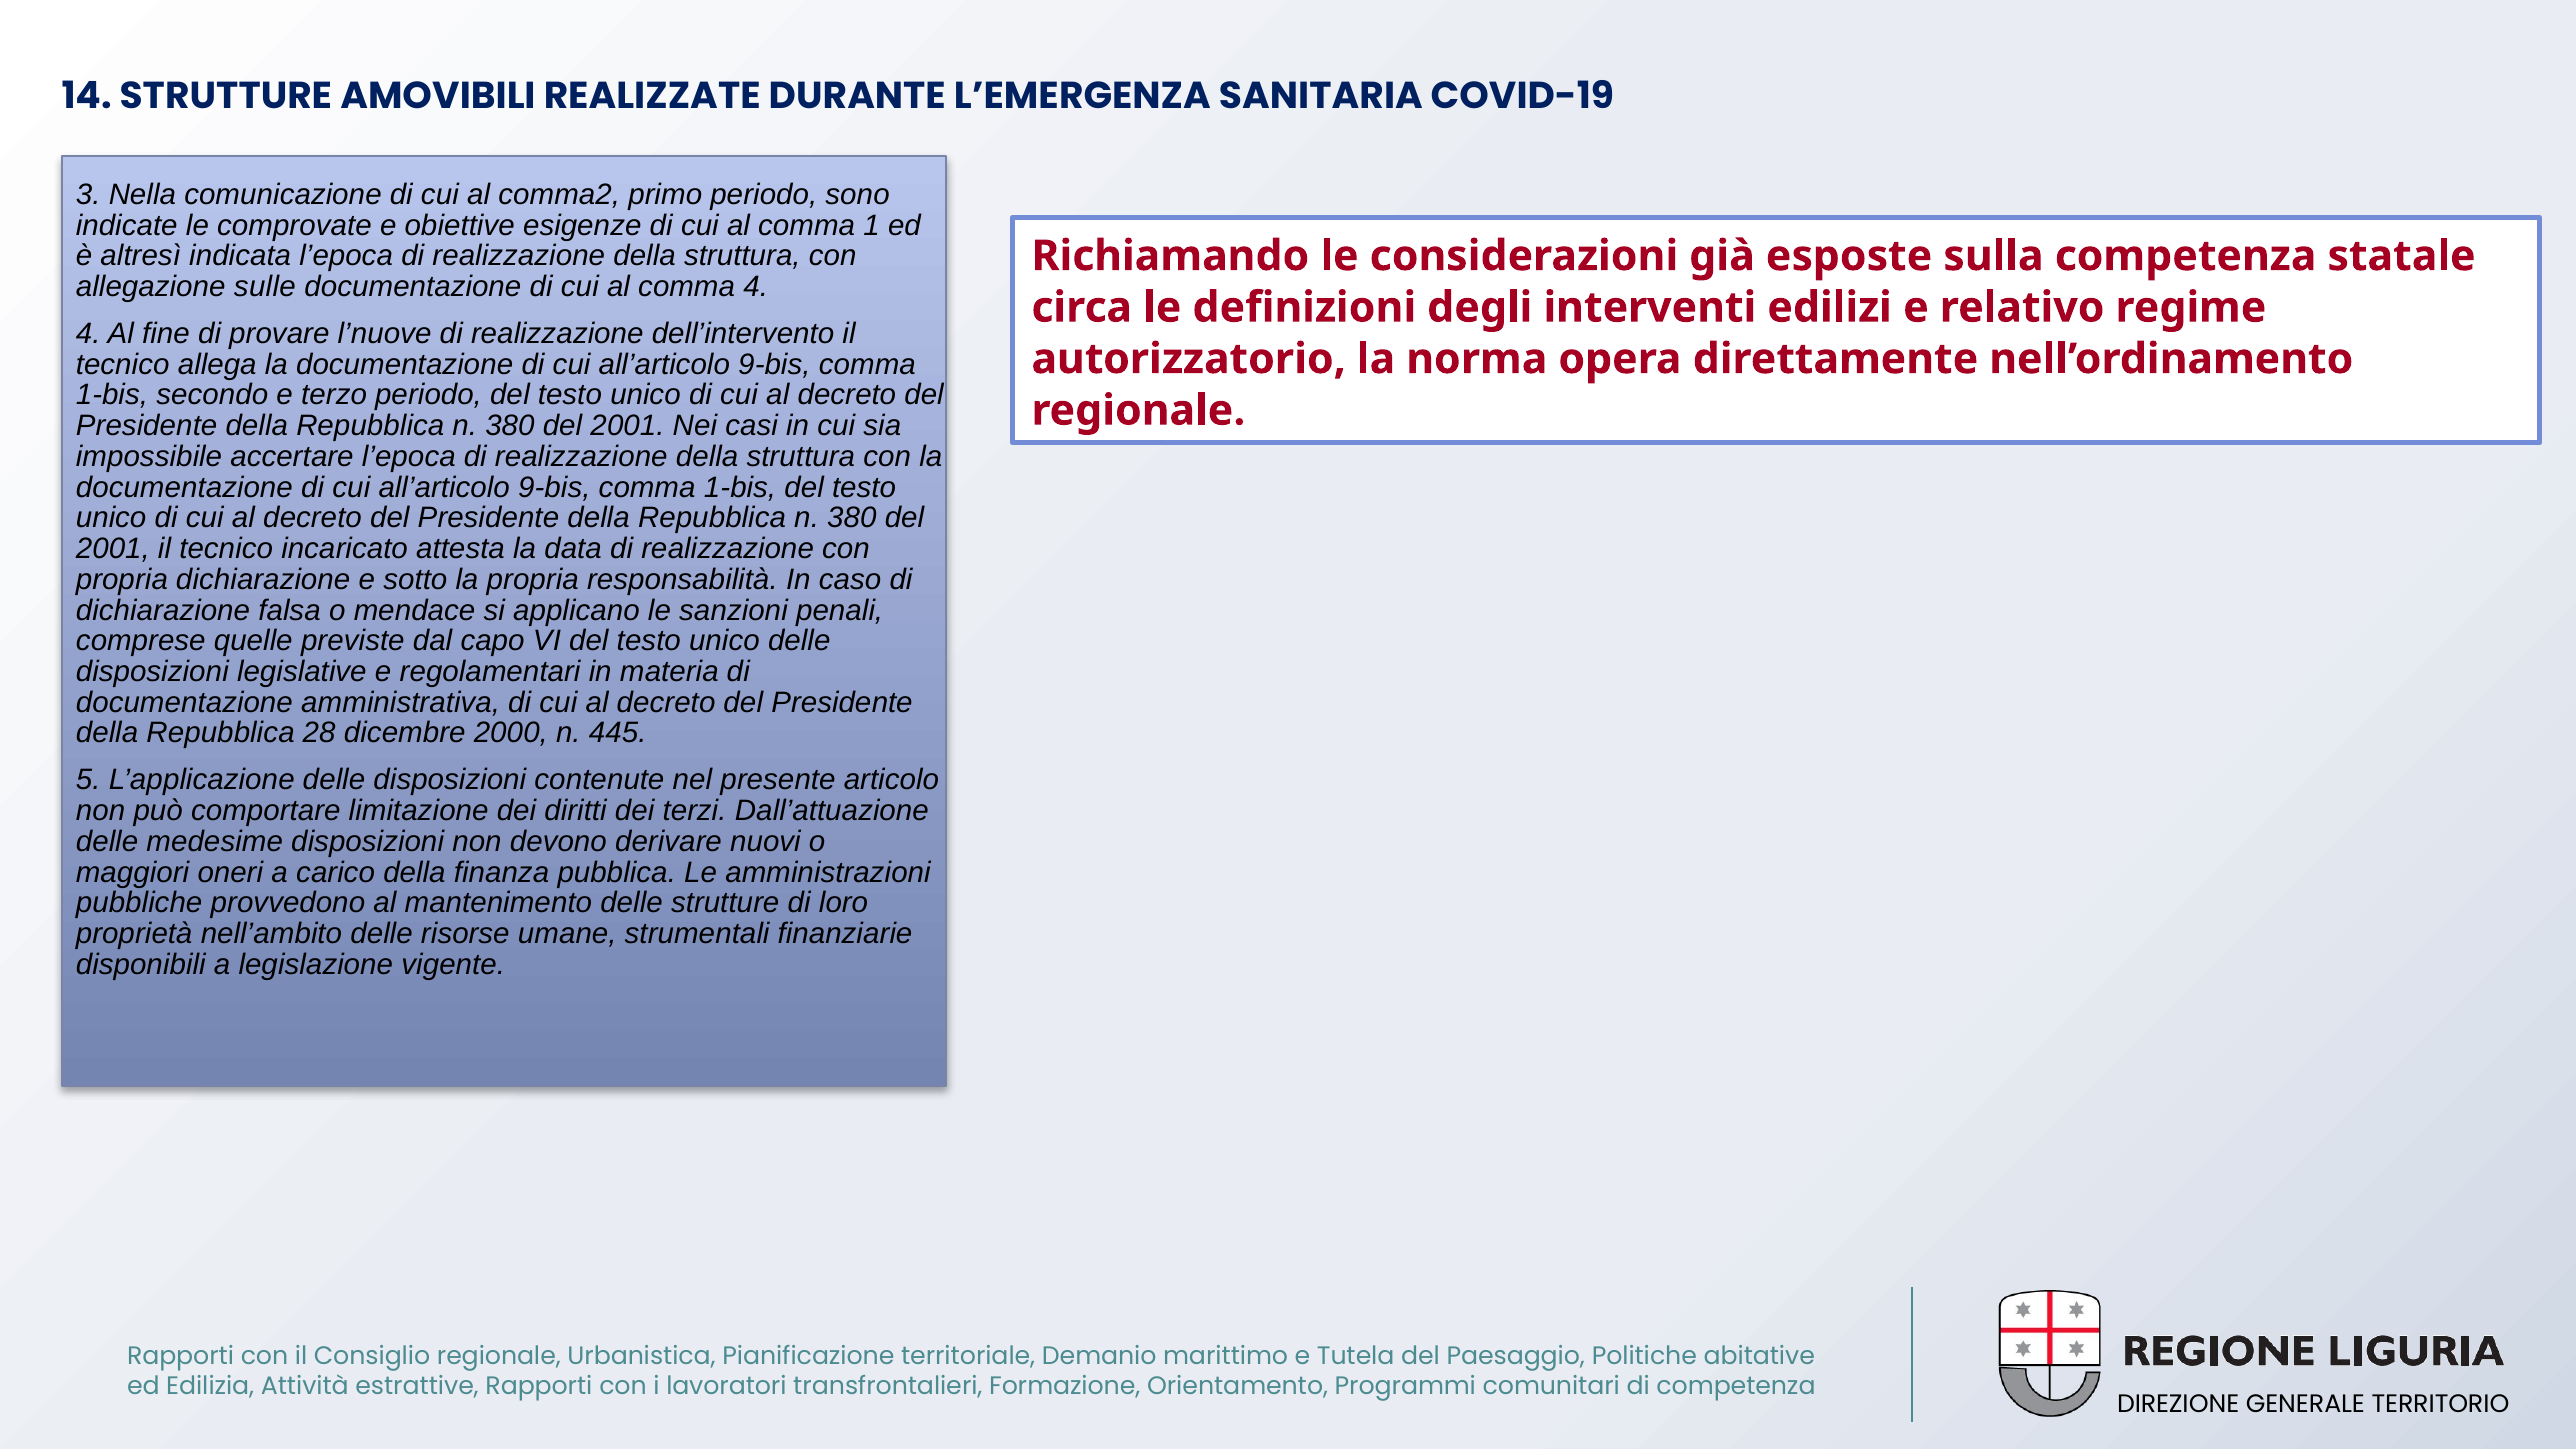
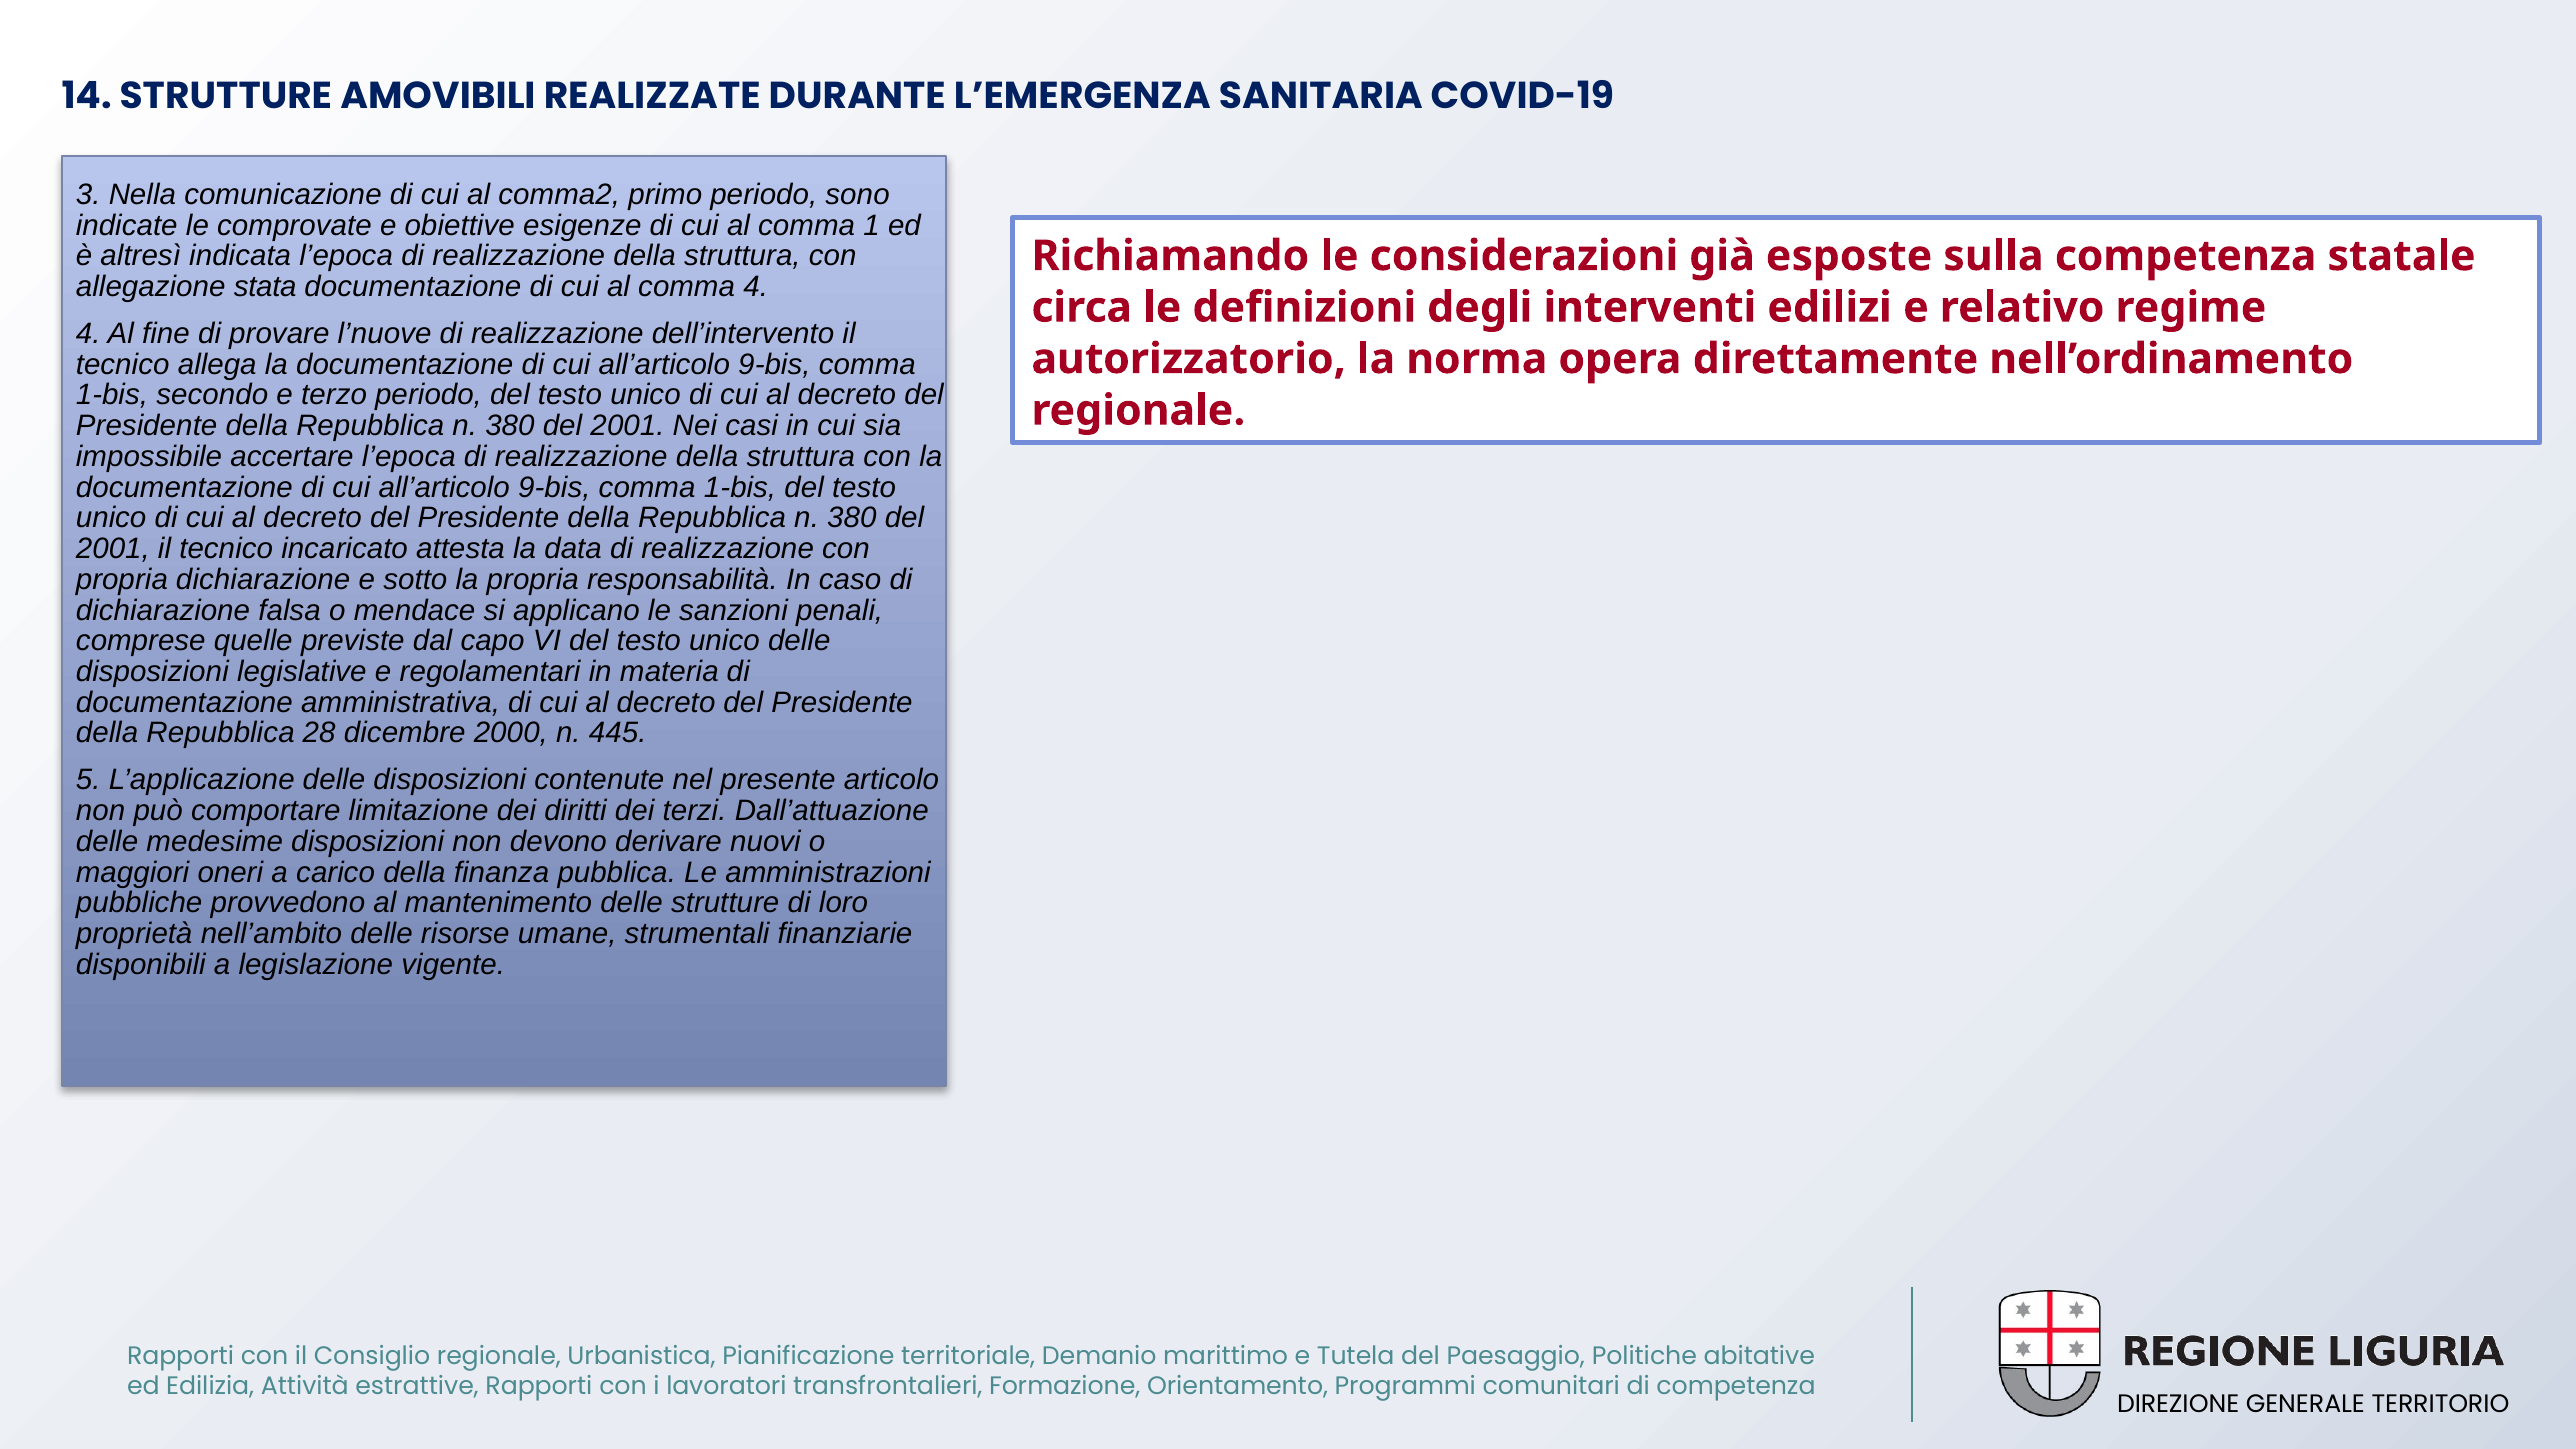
sulle: sulle -> stata (265, 287)
